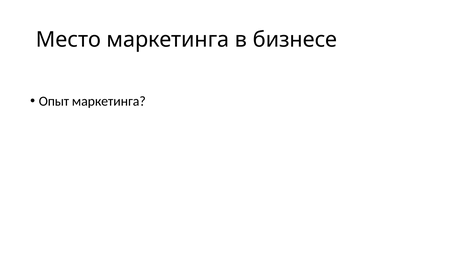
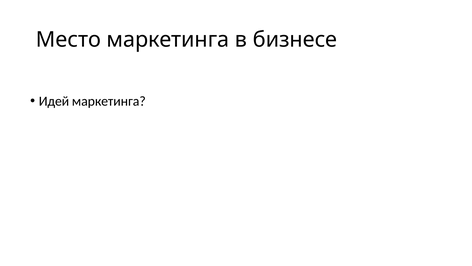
Опыт: Опыт -> Идей (54, 101)
